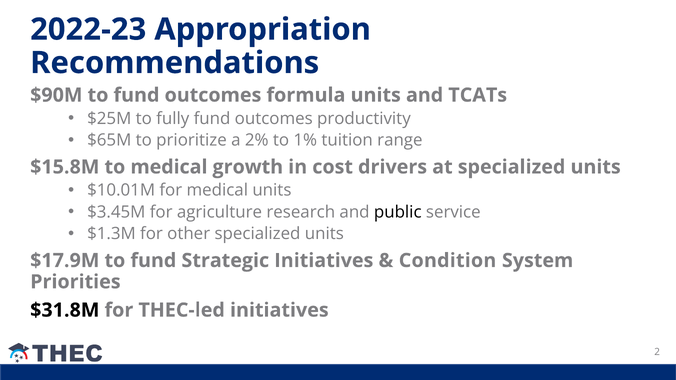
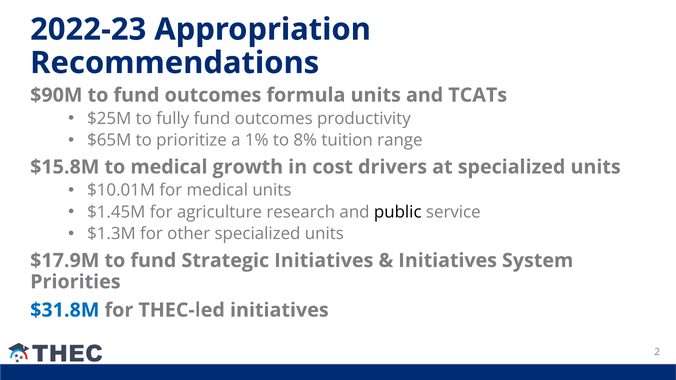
2%: 2% -> 1% (257, 140)
1%: 1% -> 8% (305, 140)
$3.45M: $3.45M -> $1.45M (116, 212)
Condition: Condition -> Initiatives (448, 261)
$31.8M colour: black -> blue (65, 310)
